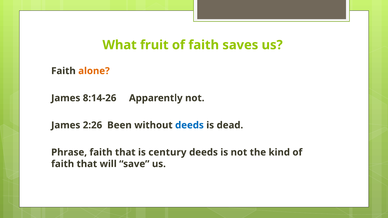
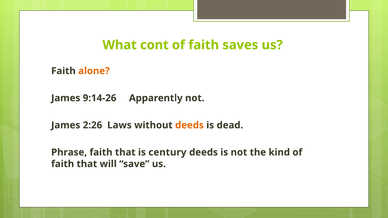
fruit: fruit -> cont (154, 45)
8:14-26: 8:14-26 -> 9:14-26 (100, 98)
Been: Been -> Laws (119, 125)
deeds colour: blue -> orange (189, 125)
